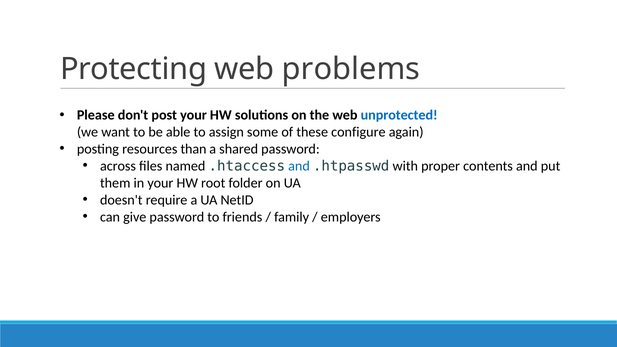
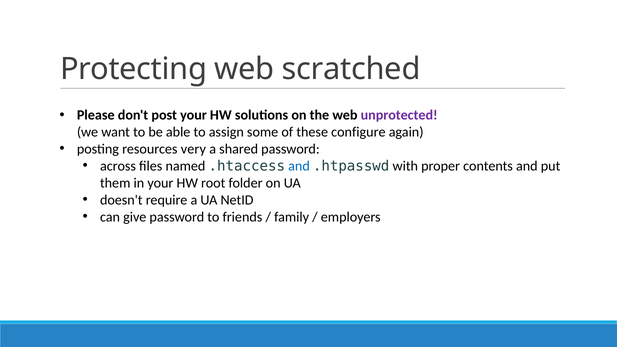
problems: problems -> scratched (351, 69)
unprotected colour: blue -> purple (399, 115)
than: than -> very (193, 149)
